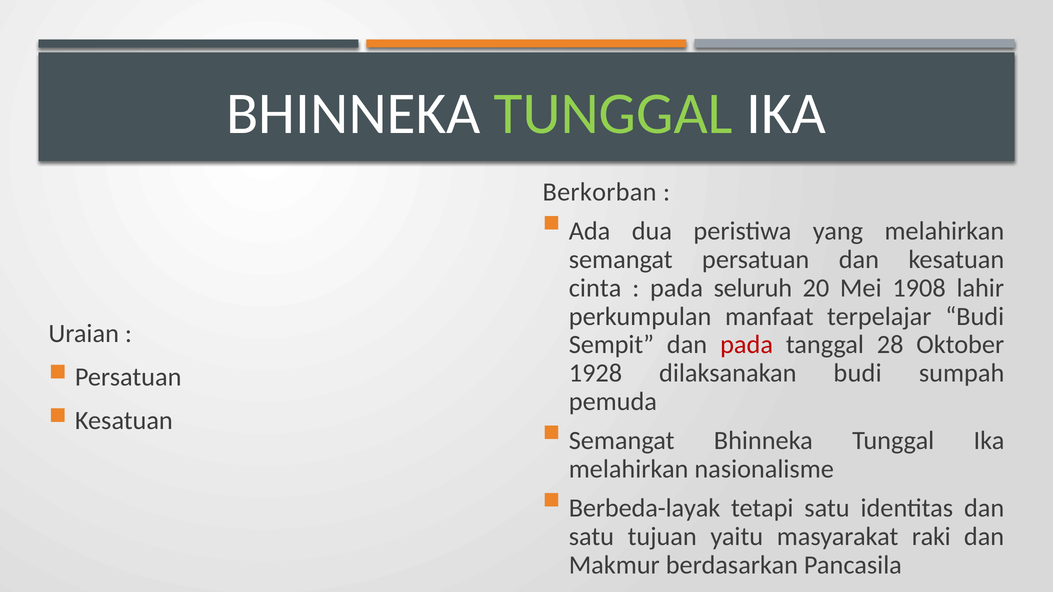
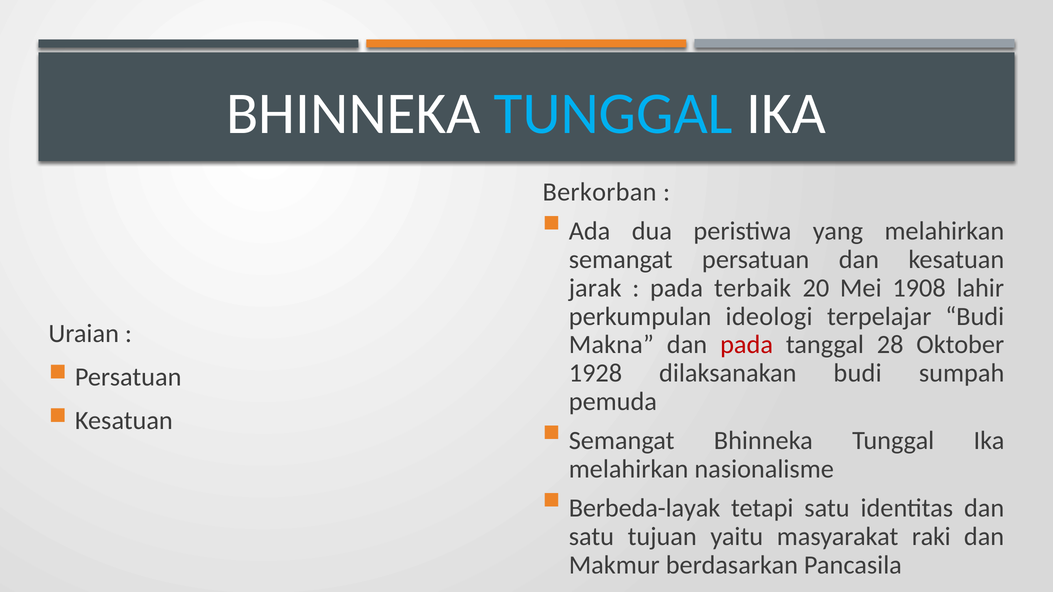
TUNGGAL colour: light green -> light blue (613, 114)
cinta: cinta -> jarak (595, 288)
seluruh: seluruh -> terbaik (753, 288)
manfaat: manfaat -> ideologi (769, 317)
Sempit: Sempit -> Makna (611, 345)
